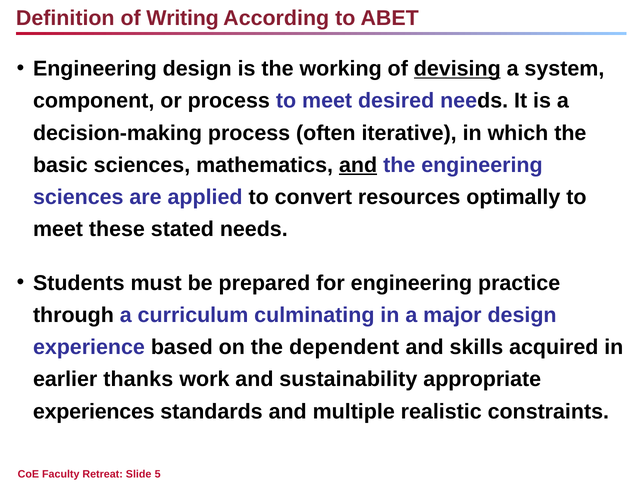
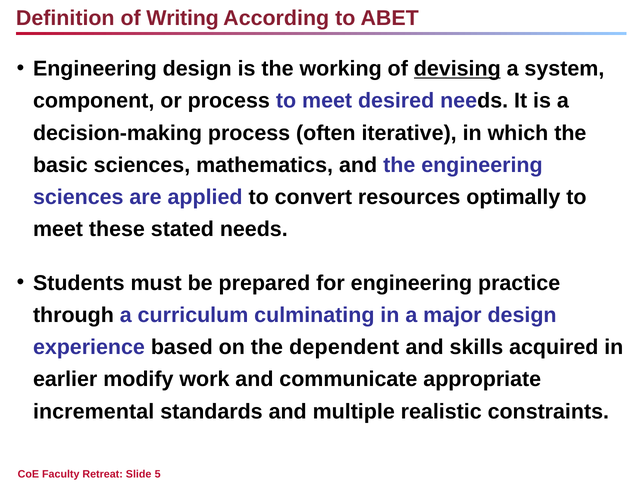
and underline: present -> none (358, 165)
thanks: thanks -> modify (138, 380)
sustainability: sustainability -> communicate (348, 380)
experiences: experiences -> incremental (94, 412)
